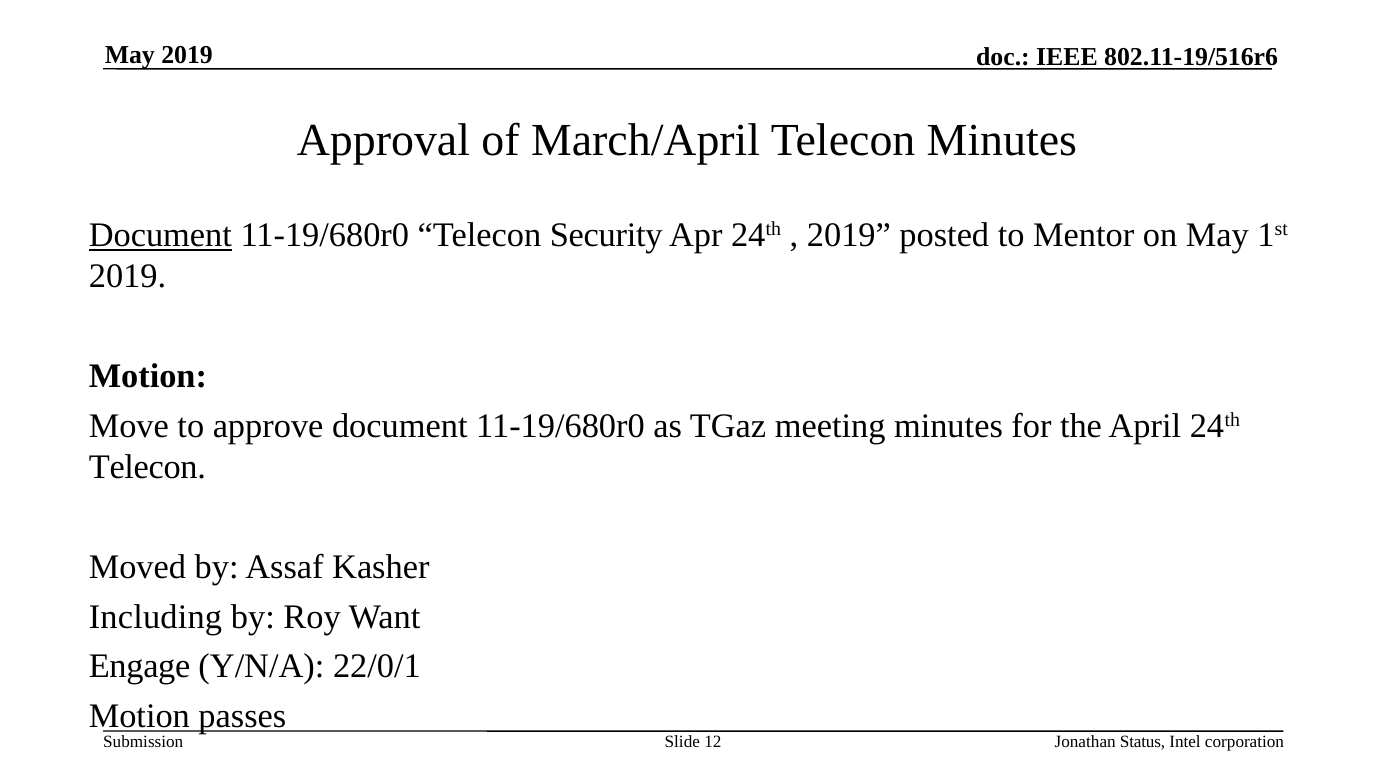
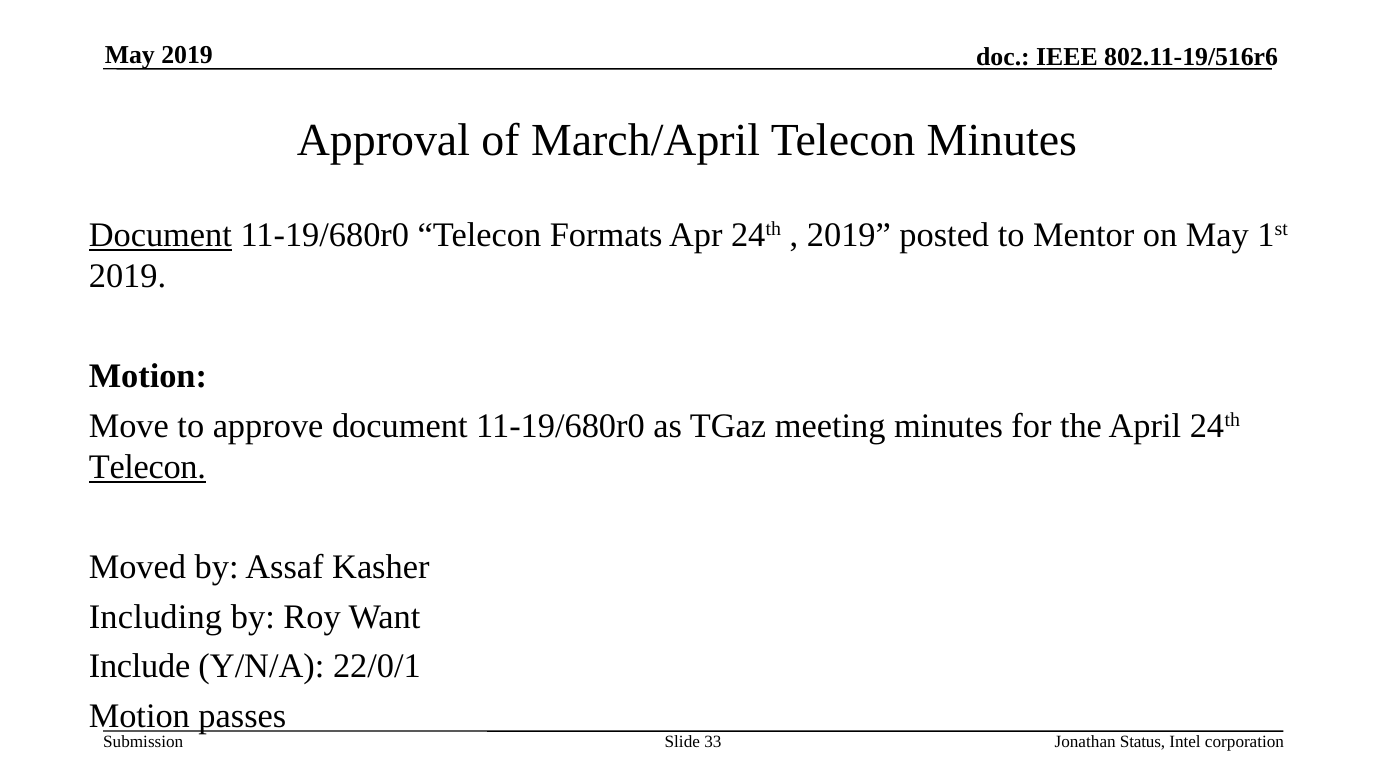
Security: Security -> Formats (606, 235)
Telecon underline: none -> present (147, 467)
Engage: Engage -> Include (140, 666)
12: 12 -> 33 (713, 742)
